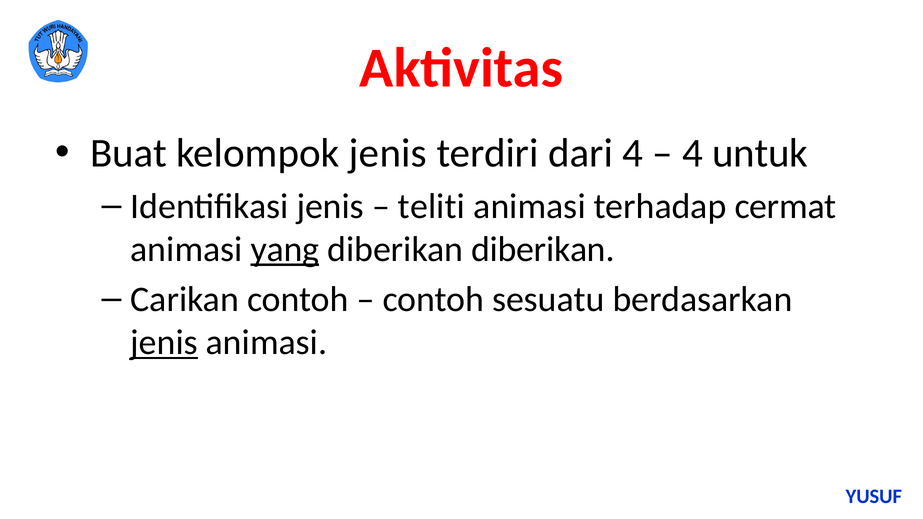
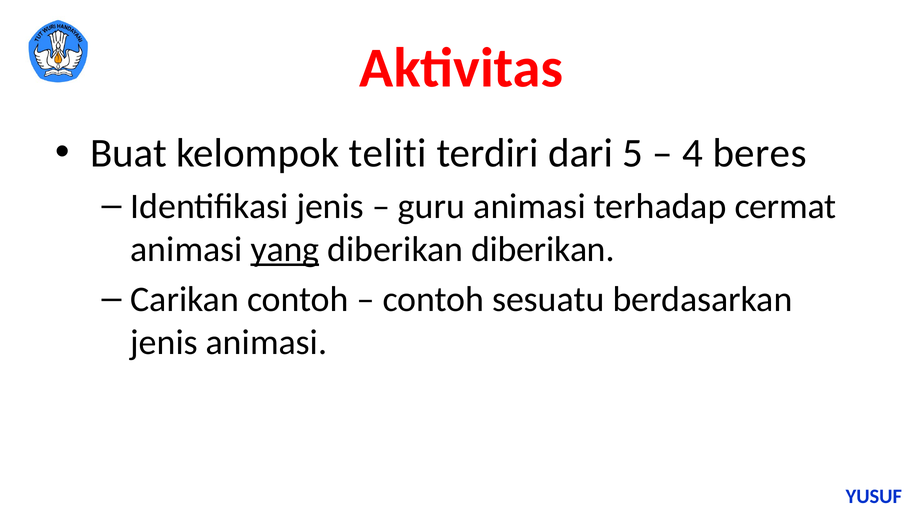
kelompok jenis: jenis -> teliti (388, 153)
dari 4: 4 -> 5 (633, 153)
untuk: untuk -> beres (760, 153)
teliti: teliti -> guru (432, 206)
jenis underline: present -> none (164, 343)
